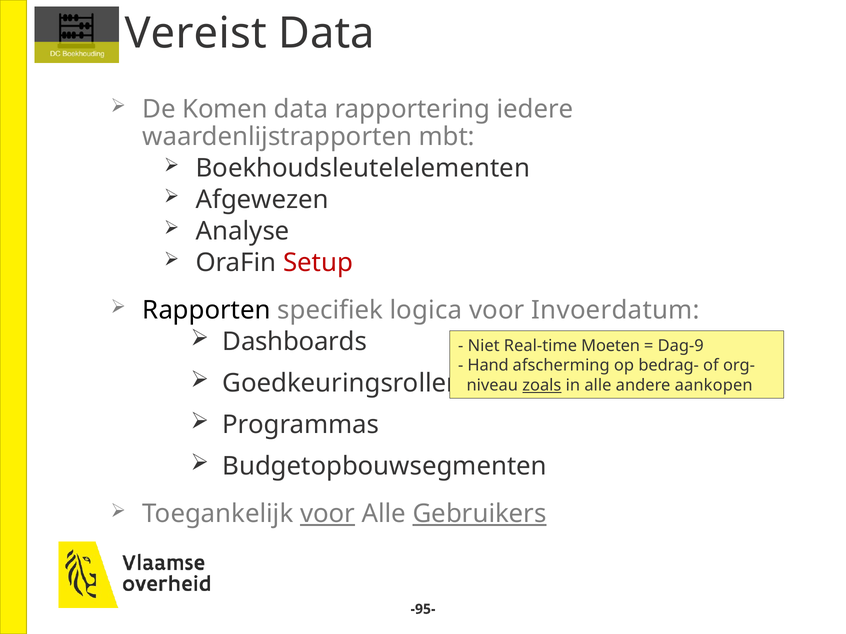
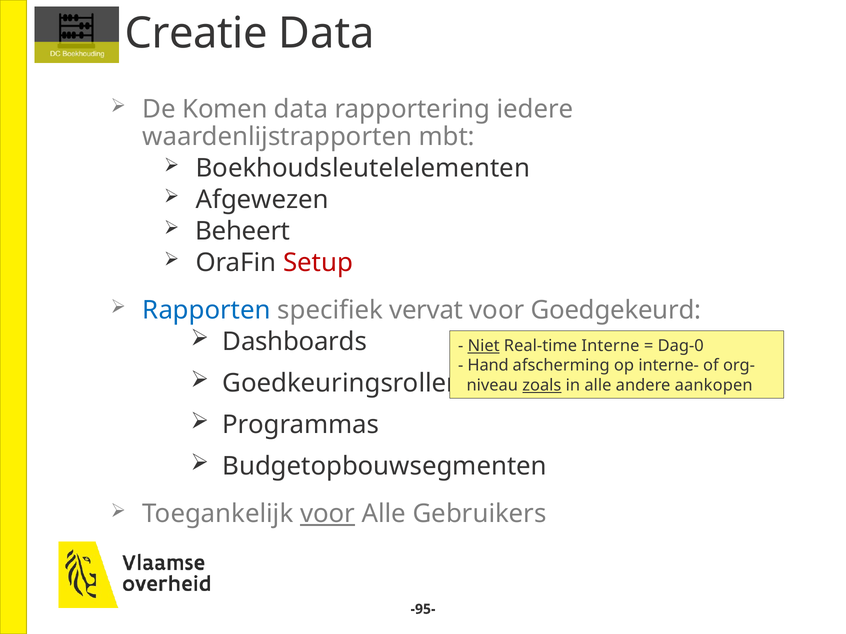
Vereist: Vereist -> Creatie (196, 33)
Analyse: Analyse -> Beheert (243, 231)
Rapporten colour: black -> blue (207, 310)
logica: logica -> vervat (426, 310)
Invoerdatum: Invoerdatum -> Goedgekeurd (616, 310)
Niet underline: none -> present (484, 346)
Moeten: Moeten -> Interne (610, 346)
Dag-9: Dag-9 -> Dag-0 (681, 346)
bedrag-: bedrag- -> interne- (669, 366)
Gebruikers underline: present -> none (480, 514)
